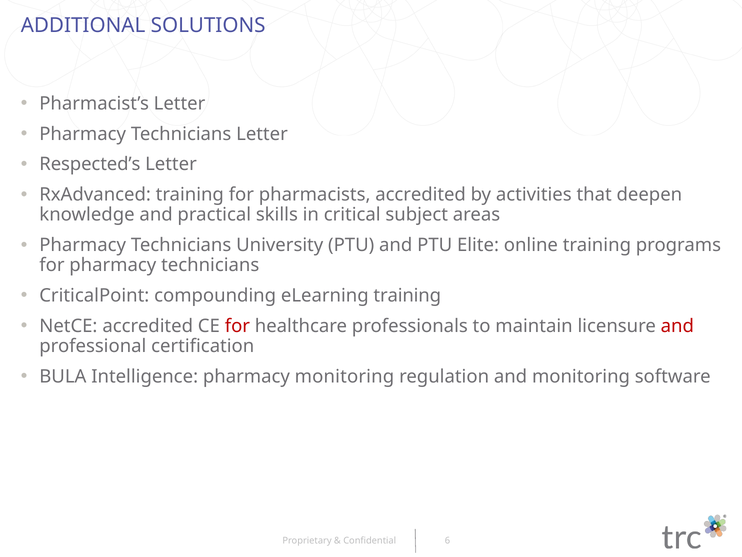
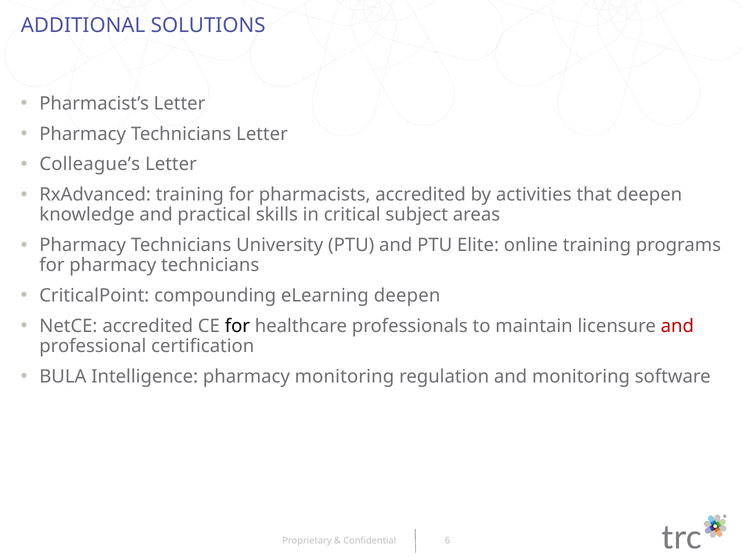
Respected’s: Respected’s -> Colleague’s (90, 164)
eLearning training: training -> deepen (407, 295)
for colour: red -> black (237, 326)
